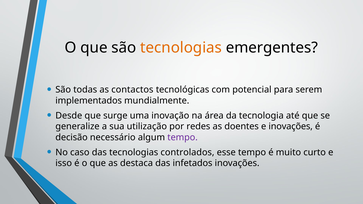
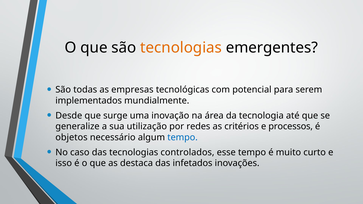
contactos: contactos -> empresas (132, 90)
doentes: doentes -> critérios (242, 127)
e inovações: inovações -> processos (291, 127)
decisão: decisão -> objetos (71, 137)
tempo colour: purple -> blue (183, 137)
